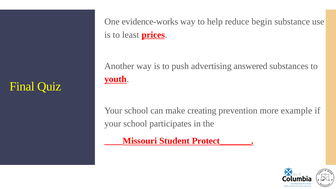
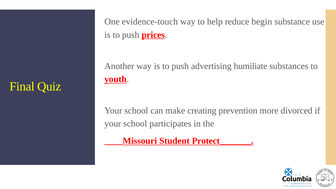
evidence-works: evidence-works -> evidence-touch (150, 22)
least: least -> push (131, 35)
answered: answered -> humiliate (251, 66)
example: example -> divorced (297, 111)
